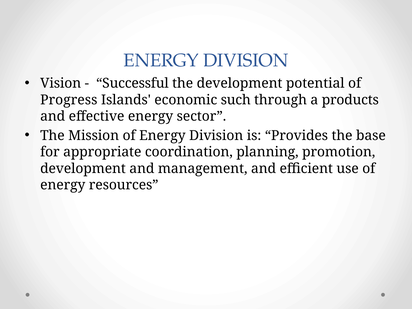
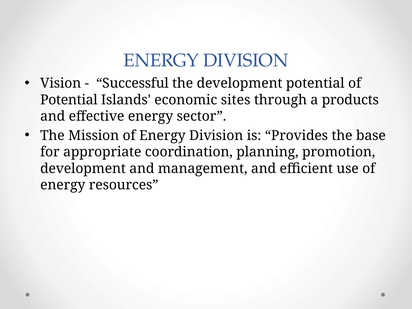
Progress: Progress -> Potential (69, 100)
such: such -> sites (236, 100)
